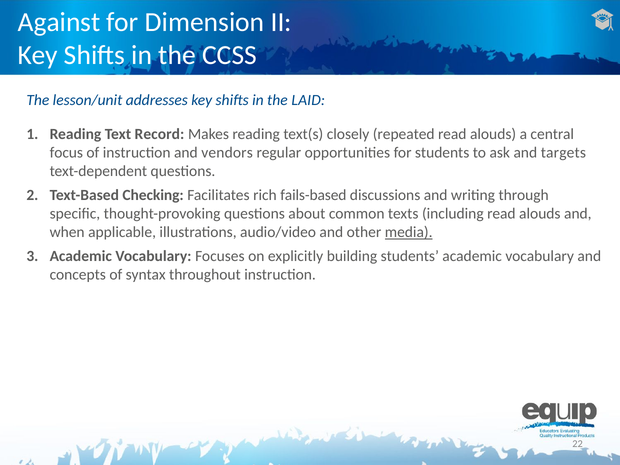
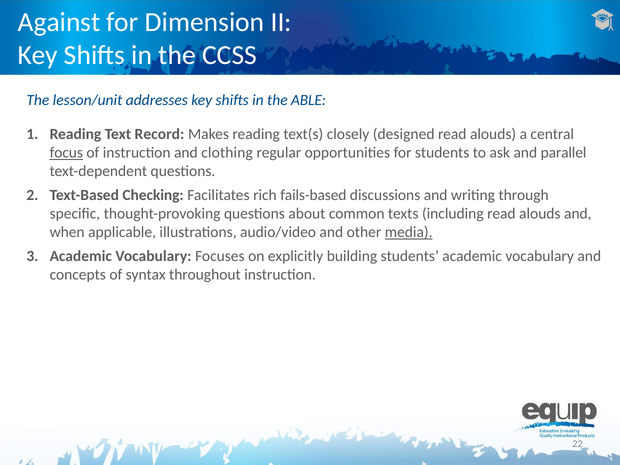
LAID: LAID -> ABLE (308, 100)
repeated: repeated -> designed (404, 134)
focus underline: none -> present (66, 153)
vendors: vendors -> clothing (227, 153)
targets: targets -> parallel (564, 153)
